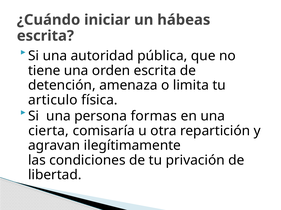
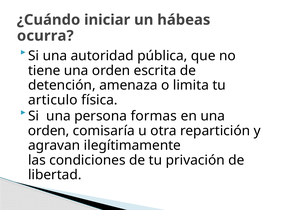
escrita: escrita -> ocurra (45, 36)
cierta: cierta -> orden (49, 131)
